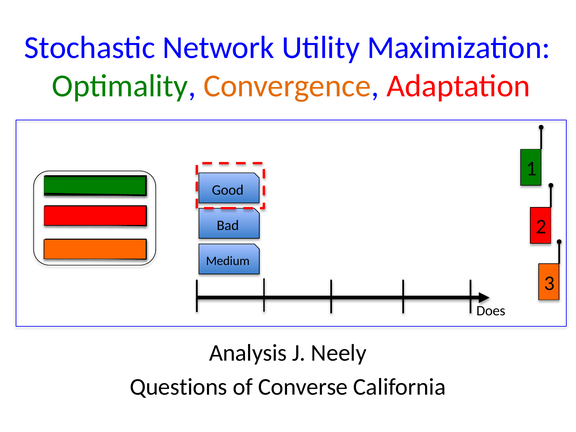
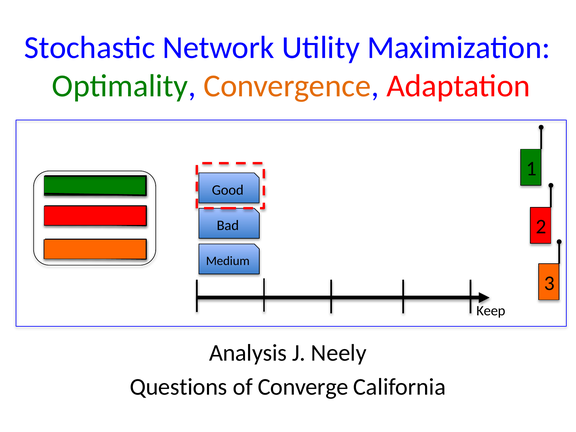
Does: Does -> Keep (491, 311)
Converse: Converse -> Converge (303, 387)
